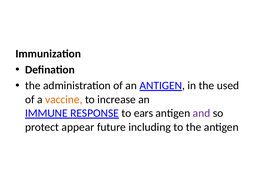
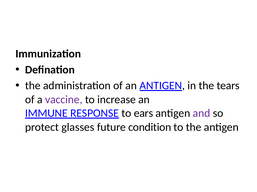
used: used -> tears (228, 86)
vaccine colour: orange -> purple (64, 100)
appear: appear -> glasses (78, 128)
including: including -> condition (150, 128)
